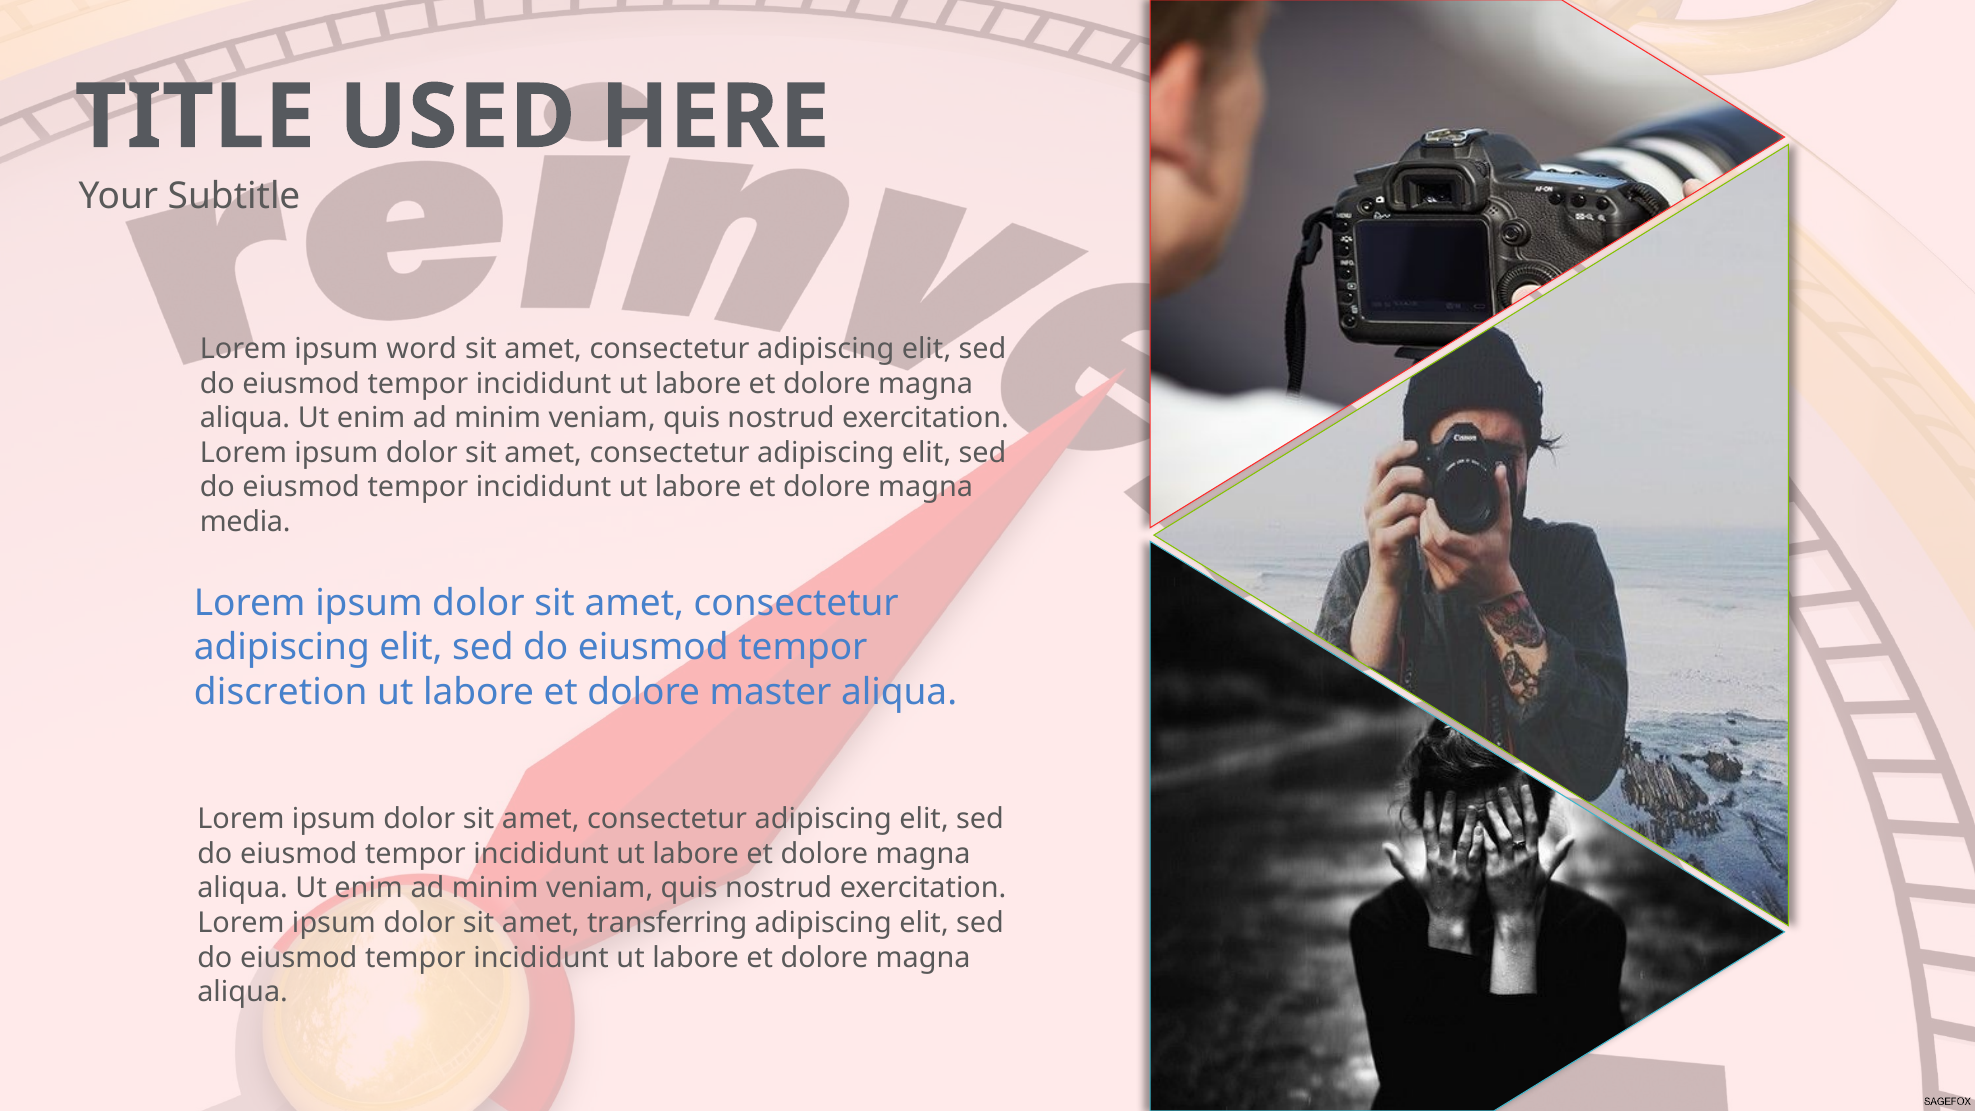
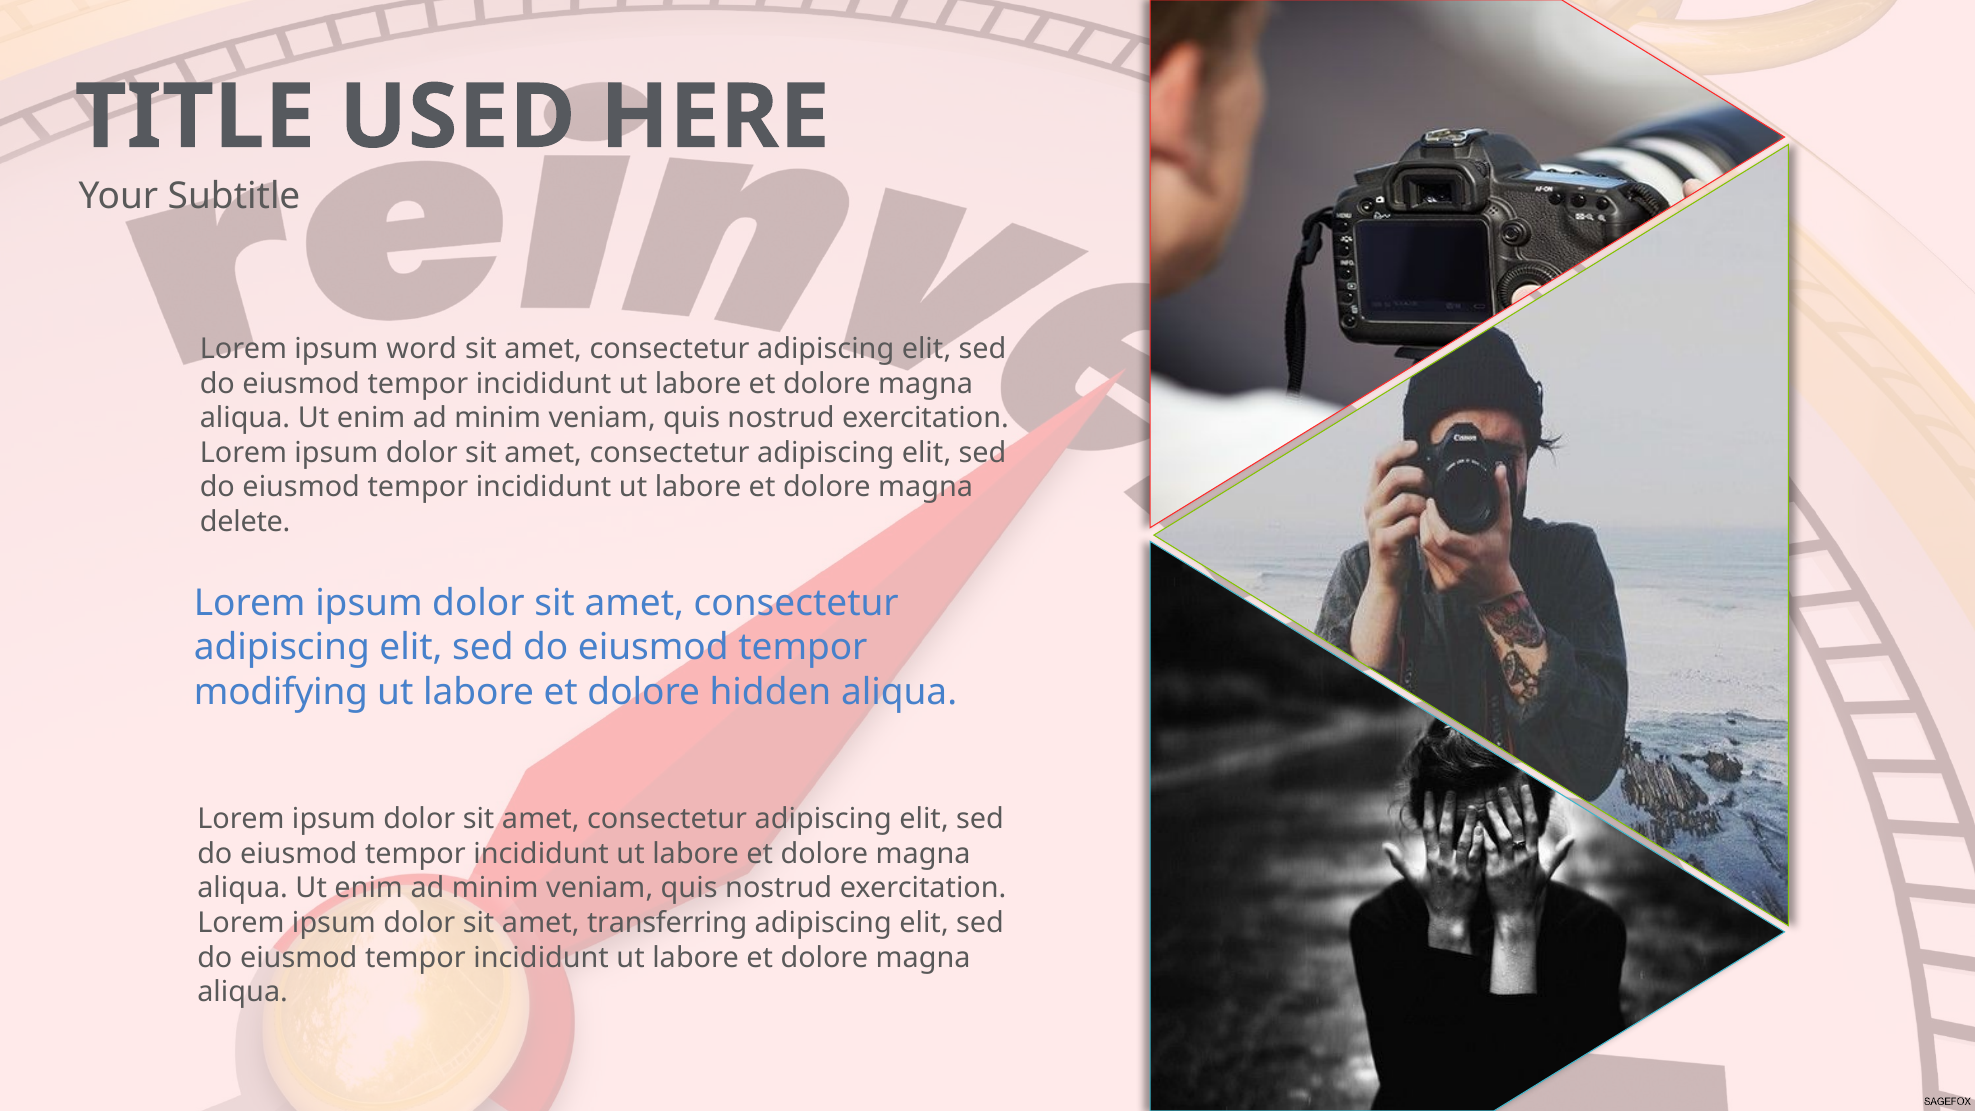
media: media -> delete (245, 522)
discretion: discretion -> modifying (281, 692)
master: master -> hidden (770, 692)
